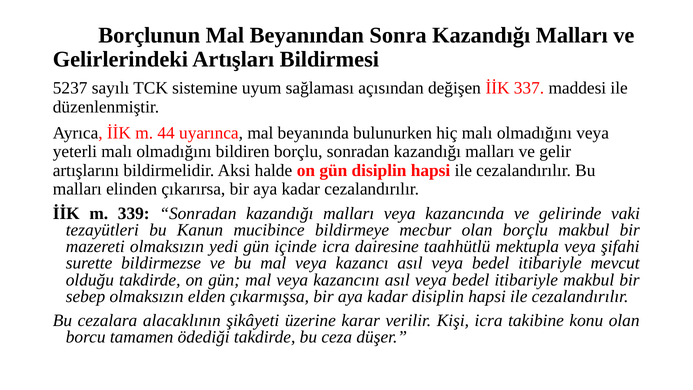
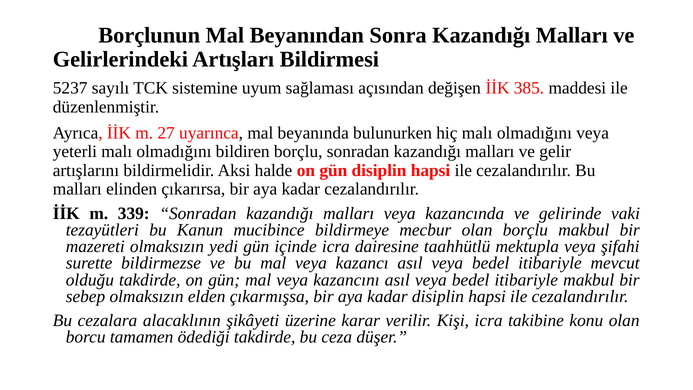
337: 337 -> 385 (529, 88)
44: 44 -> 27 (166, 133)
